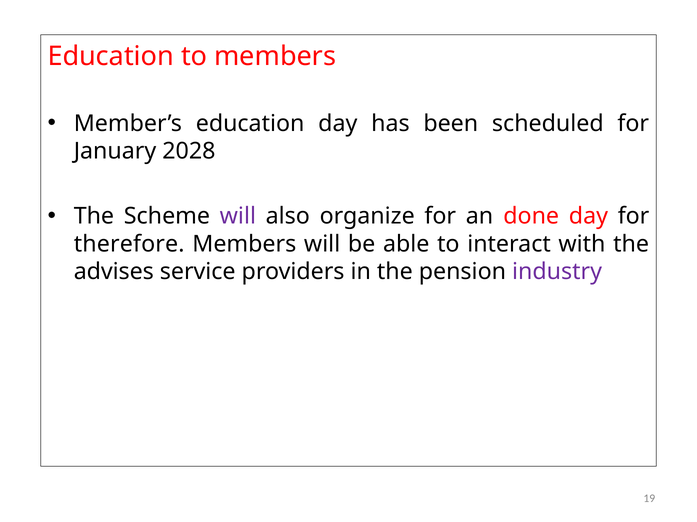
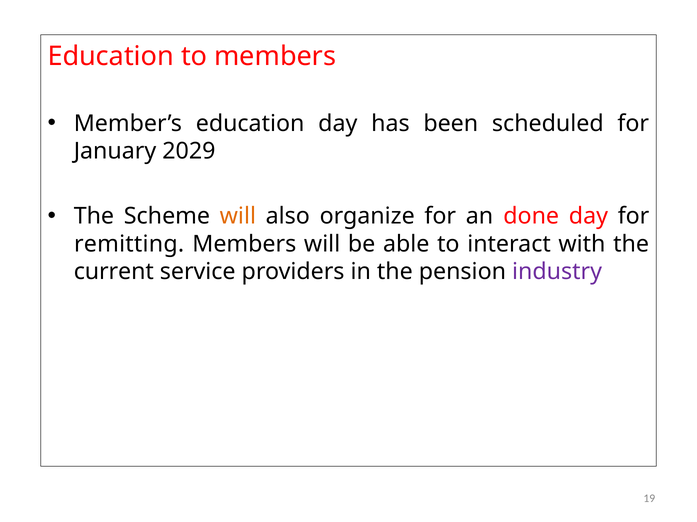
2028: 2028 -> 2029 (189, 151)
will colour: purple -> orange (238, 216)
therefore: therefore -> remitting (129, 244)
advises: advises -> current (114, 272)
